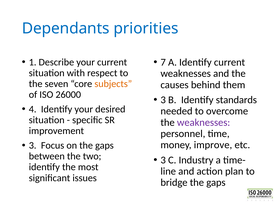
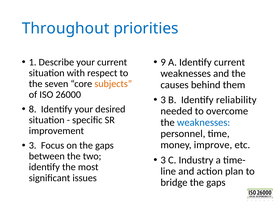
Dependants: Dependants -> Throughout (66, 28)
7: 7 -> 9 (163, 62)
standards: standards -> reliability (236, 100)
4: 4 -> 8 (33, 109)
weaknesses colour: purple -> blue (204, 123)
